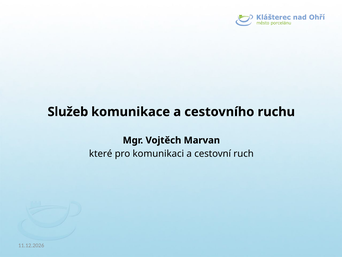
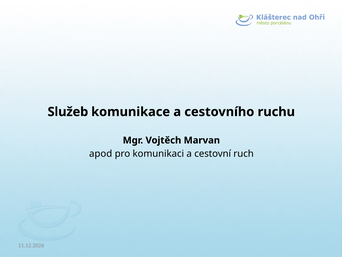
které: které -> apod (101, 153)
